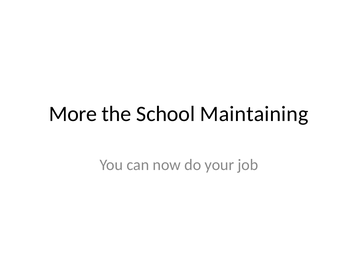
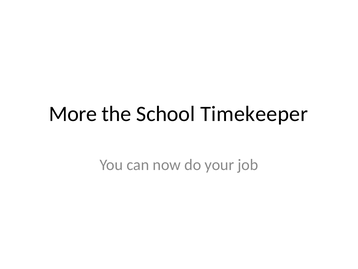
Maintaining: Maintaining -> Timekeeper (254, 114)
